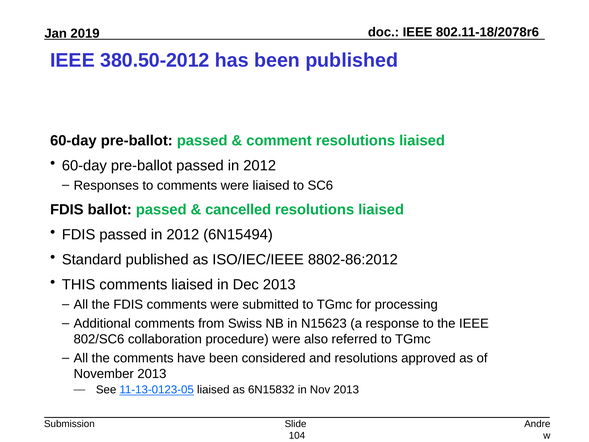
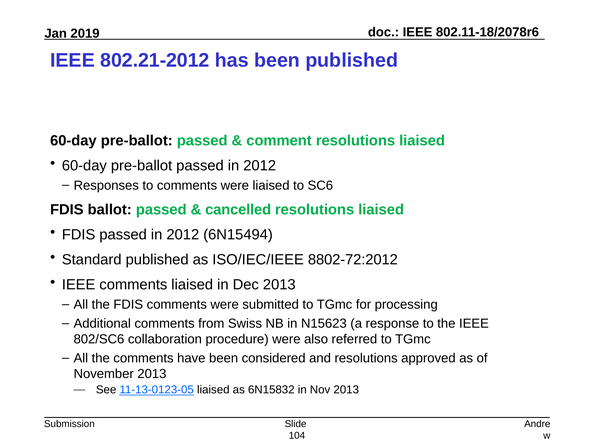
380.50-2012: 380.50-2012 -> 802.21-2012 (155, 60)
8802-86:2012: 8802-86:2012 -> 8802-72:2012 (353, 260)
THIS: THIS -> IEEE (79, 285)
